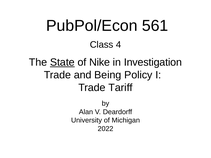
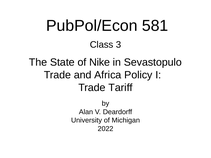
561: 561 -> 581 (155, 26)
4: 4 -> 3 (119, 45)
State underline: present -> none (62, 62)
Investigation: Investigation -> Sevastopulo (153, 62)
Being: Being -> Africa (108, 75)
